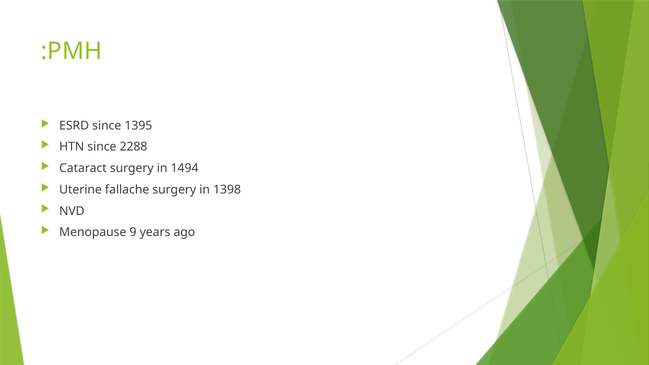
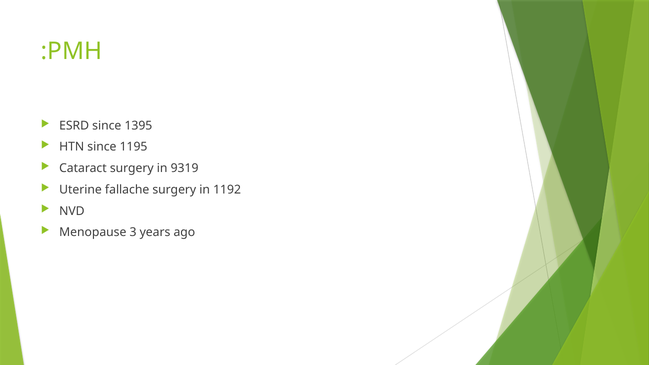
2288: 2288 -> 1195 (134, 147)
1494: 1494 -> 9319 (185, 168)
1398: 1398 -> 1192 (227, 190)
9: 9 -> 3 (133, 232)
